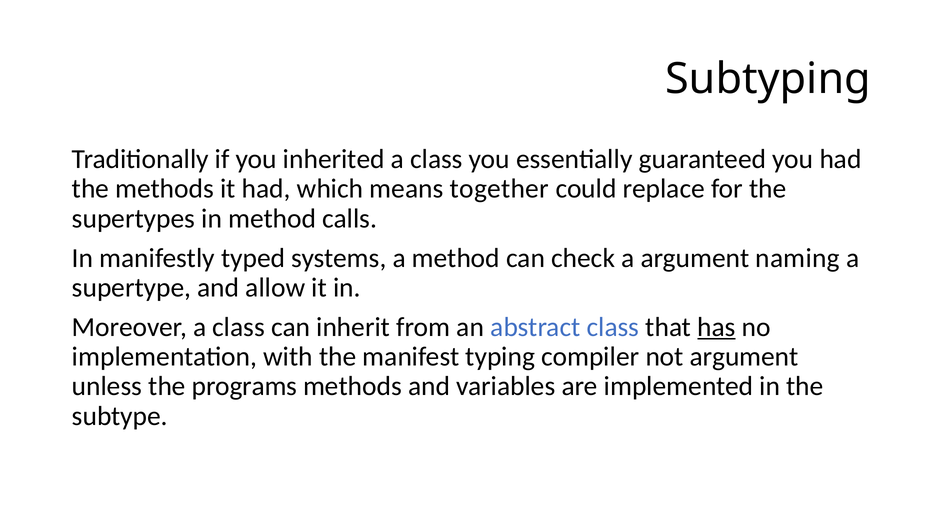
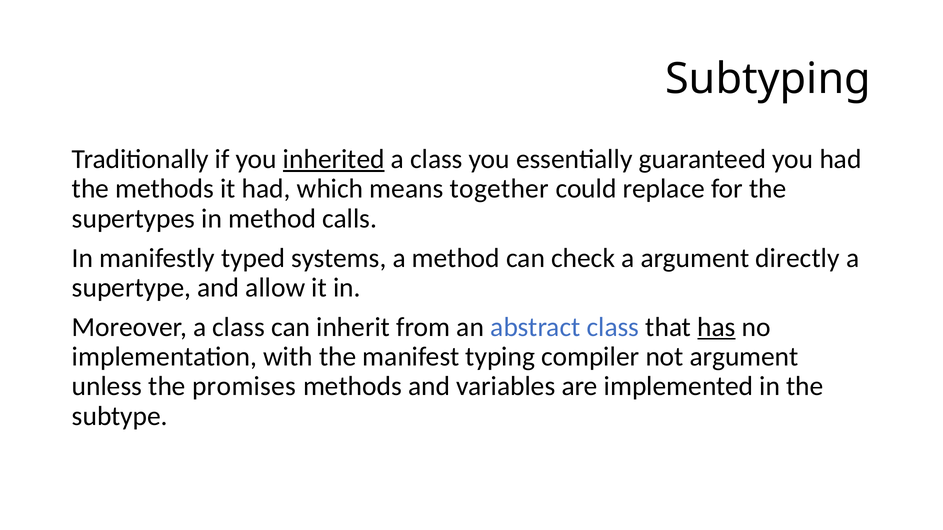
inherited underline: none -> present (334, 159)
naming: naming -> directly (798, 258)
programs: programs -> promises (244, 387)
